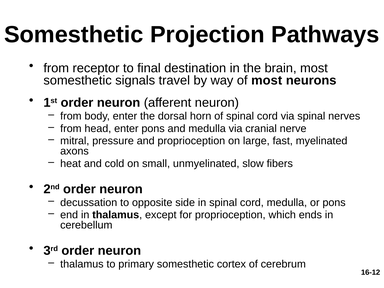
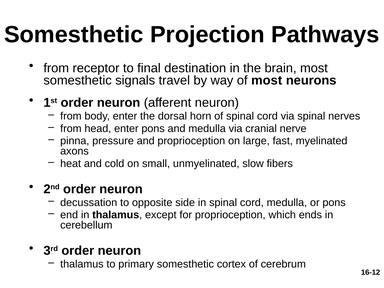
mitral: mitral -> pinna (75, 141)
